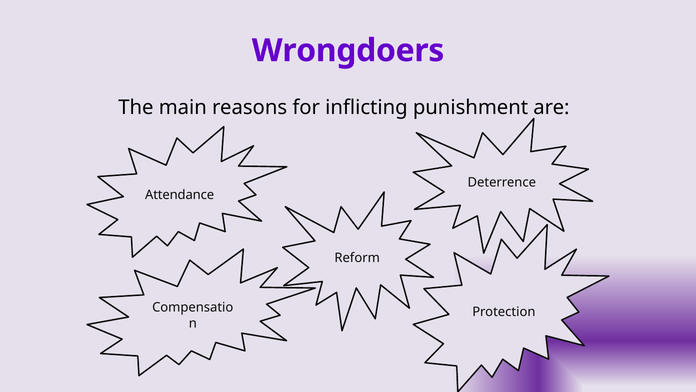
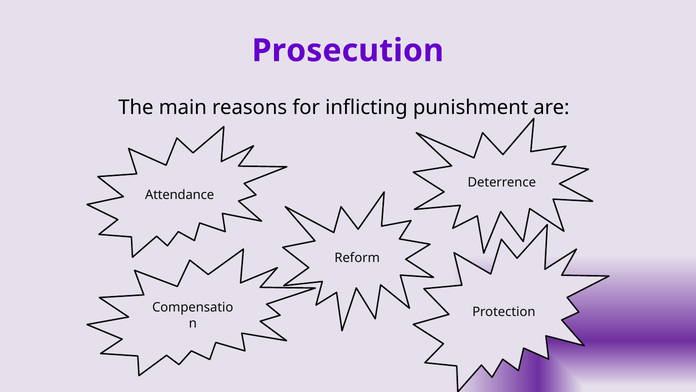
Wrongdoers: Wrongdoers -> Prosecution (348, 51)
